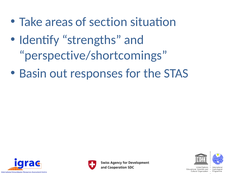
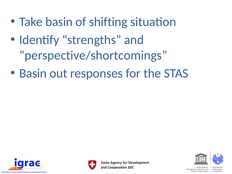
Take areas: areas -> basin (59, 22)
section: section -> shifting (108, 22)
